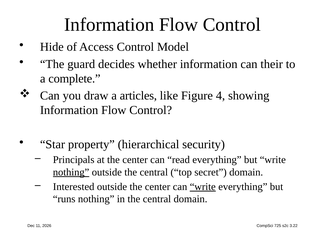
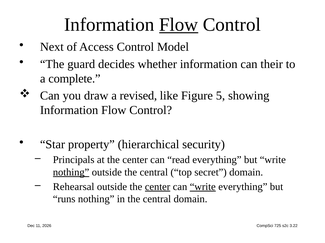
Flow underline: none -> present (179, 25)
Hide: Hide -> Next (52, 47)
articles: articles -> revised (138, 96)
4: 4 -> 5 (220, 96)
Interested: Interested -> Rehearsal (74, 187)
center underline: none -> present (158, 187)
